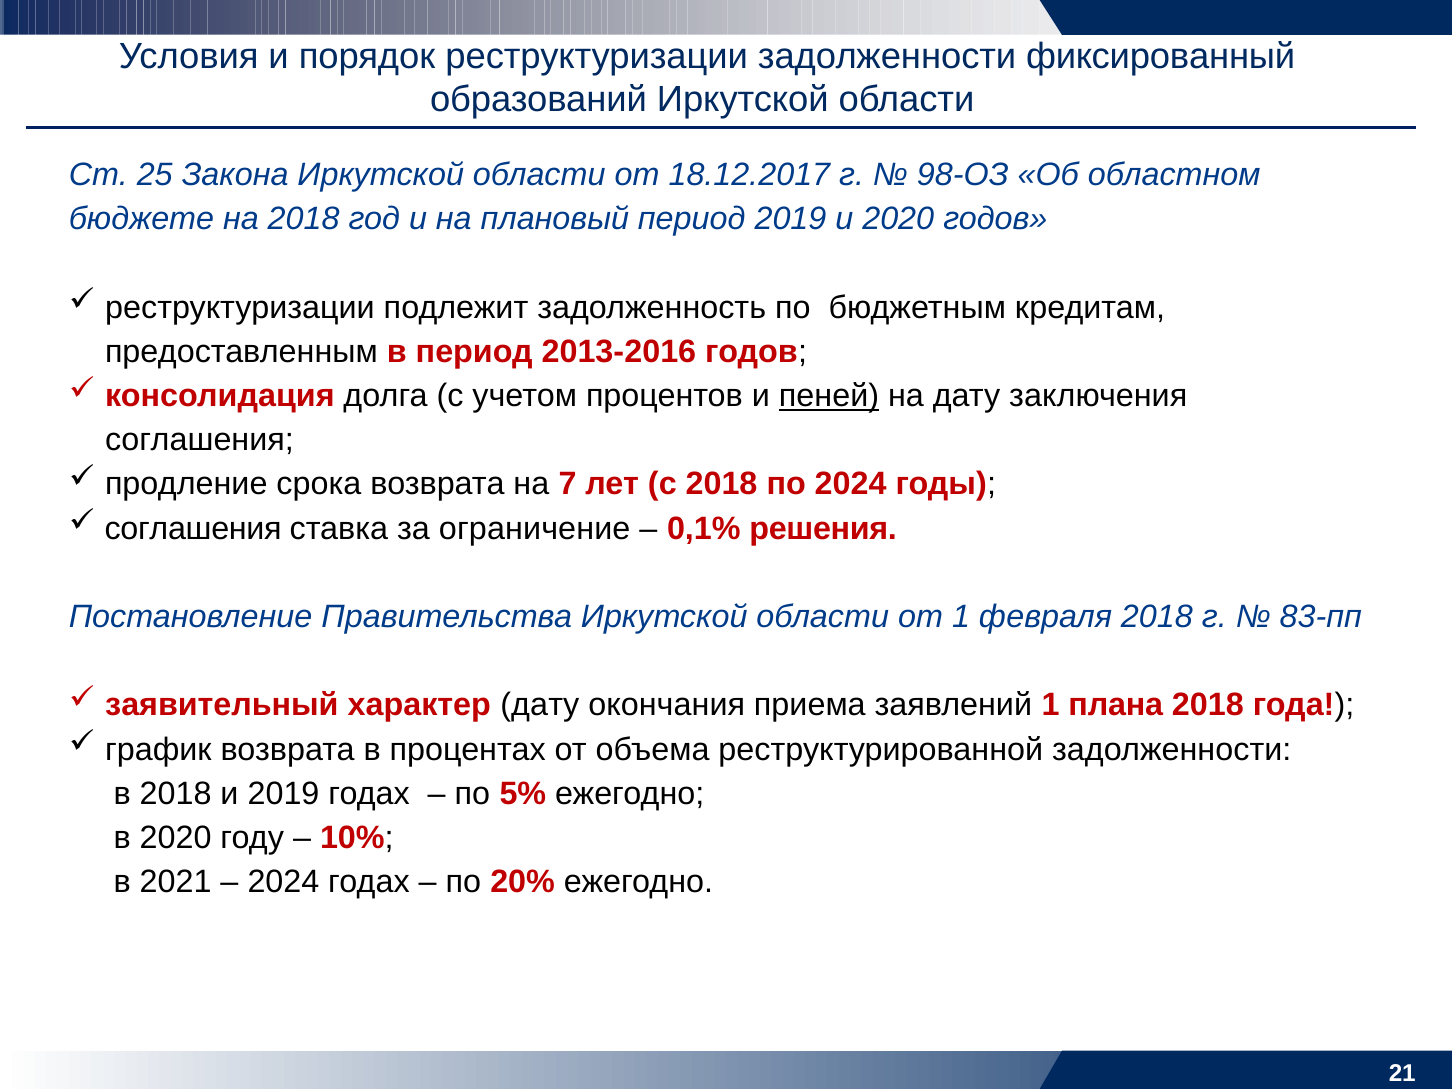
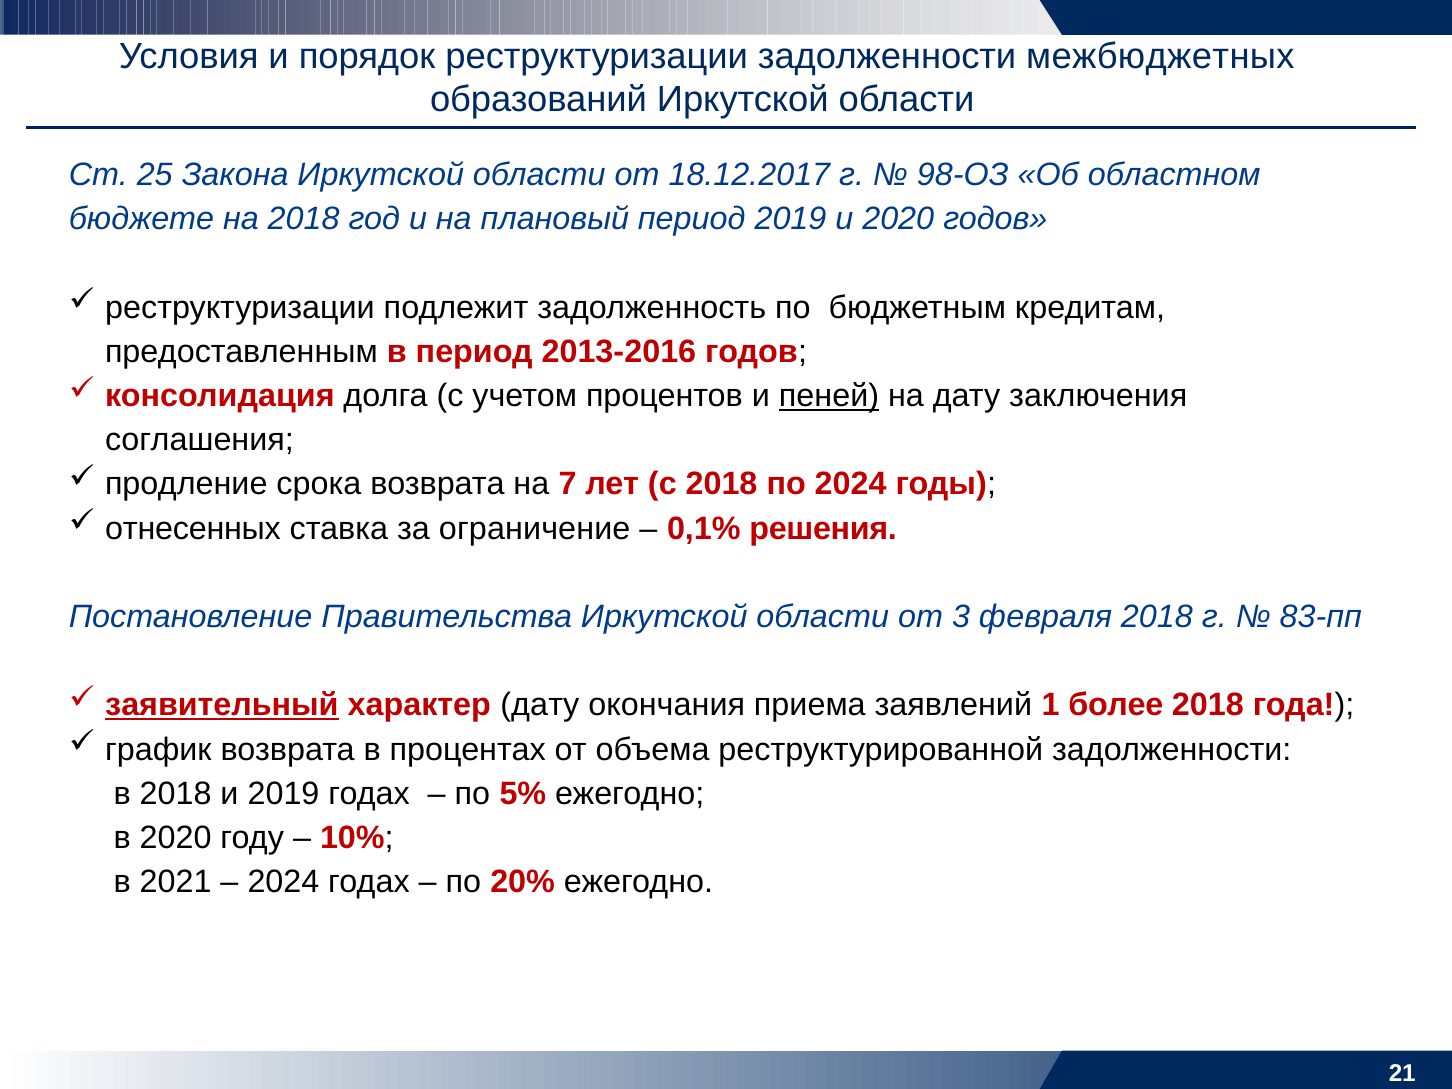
фиксированный: фиксированный -> межбюджетных (1160, 56)
соглашения: соглашения -> отнесенных (193, 528)
от 1: 1 -> 3 (961, 617)
заявительный underline: none -> present (222, 705)
плана: плана -> более (1116, 705)
